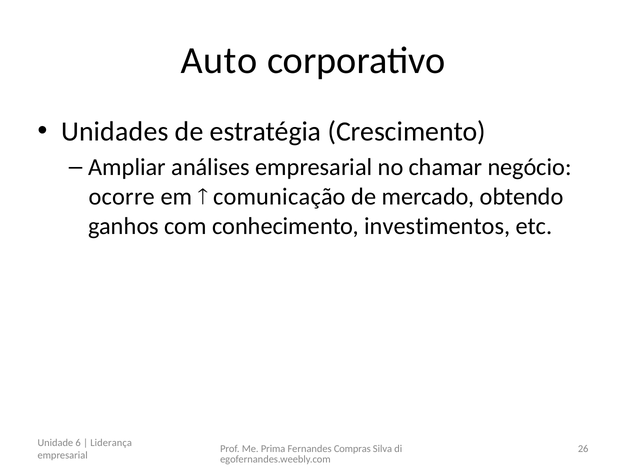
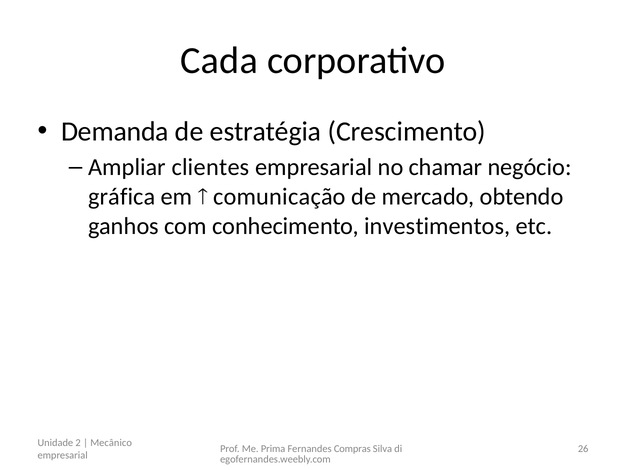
Auto: Auto -> Cada (219, 61)
Unidades: Unidades -> Demanda (115, 131)
análises: análises -> clientes (210, 167)
ocorre: ocorre -> gráfica (122, 196)
6: 6 -> 2 (78, 442)
Liderança: Liderança -> Mecânico (111, 442)
